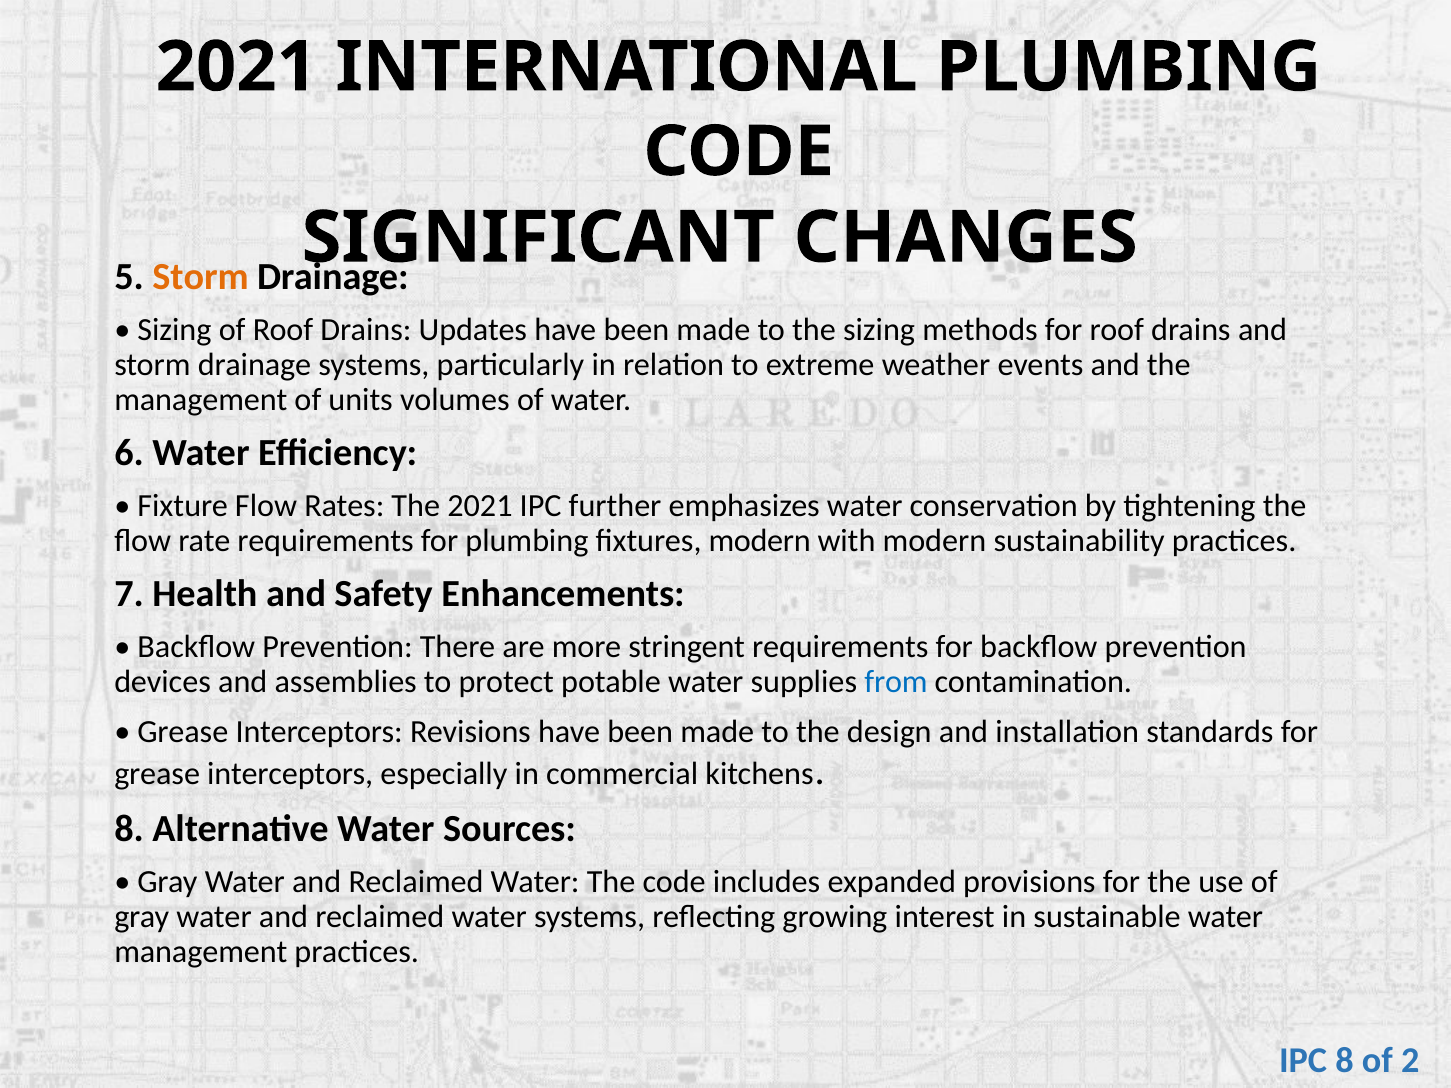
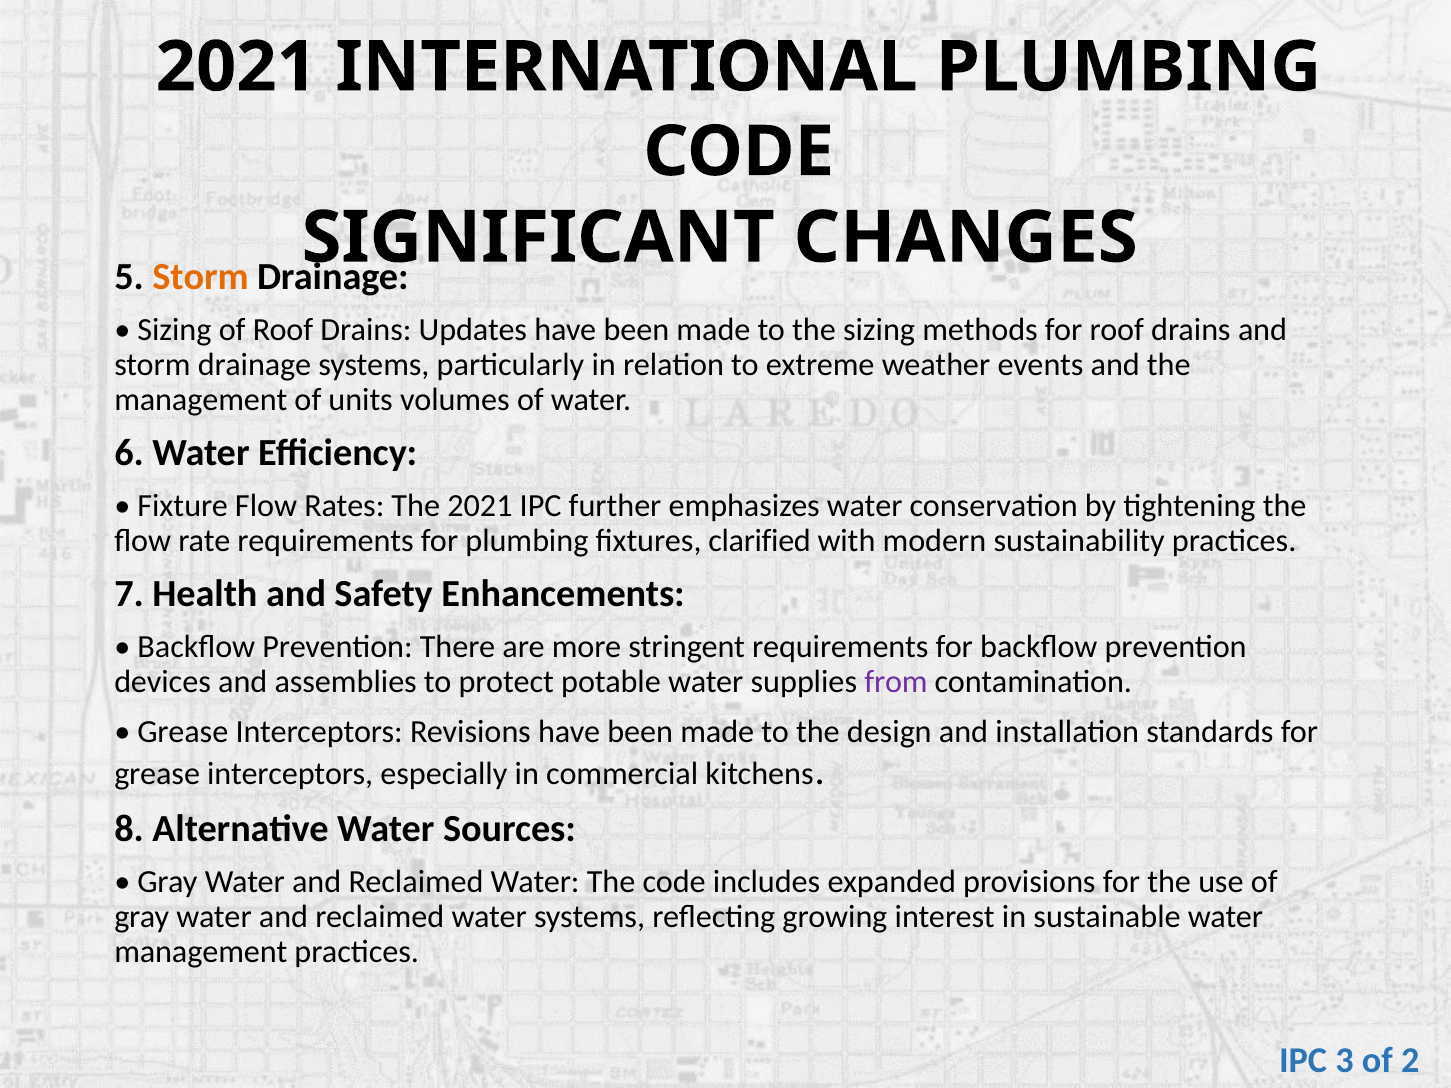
fixtures modern: modern -> clarified (760, 541)
from colour: blue -> purple (896, 682)
IPC 8: 8 -> 3 (1345, 1061)
